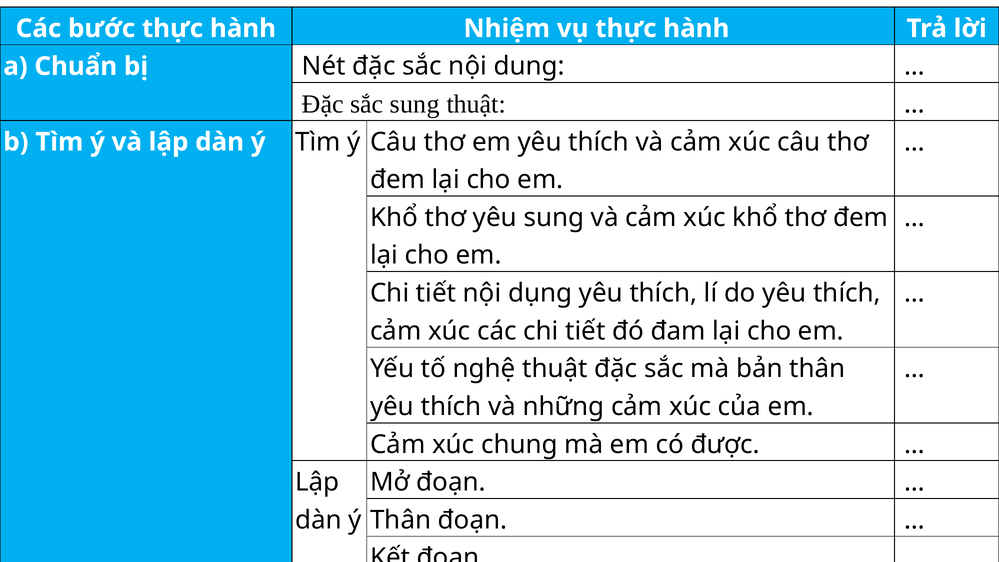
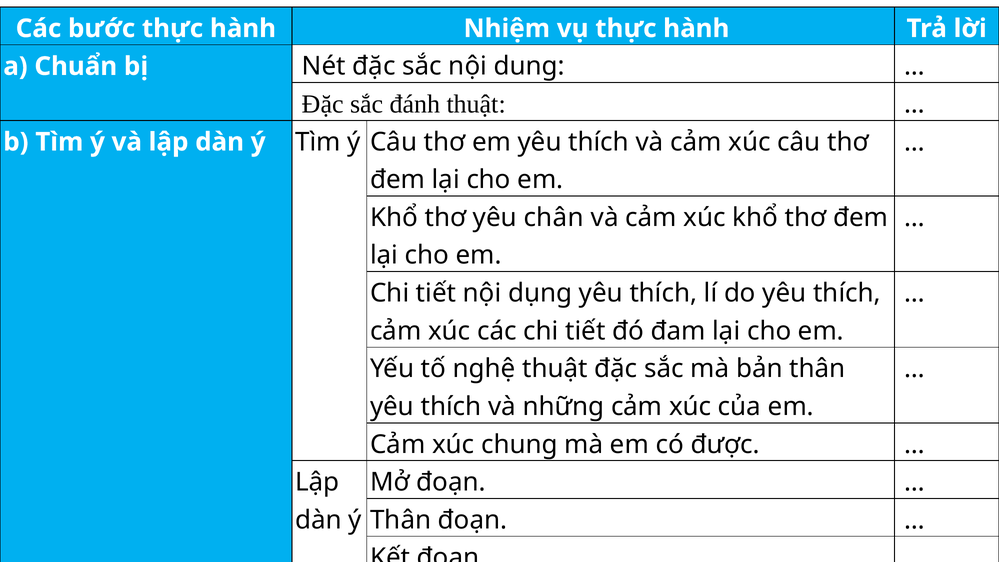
sắc sung: sung -> đánh (415, 104)
yêu sung: sung -> chân (554, 218)
